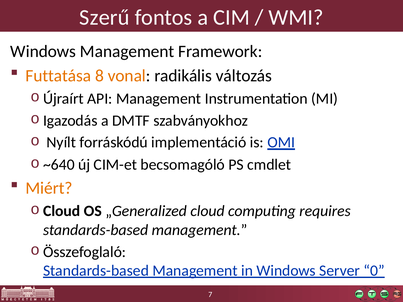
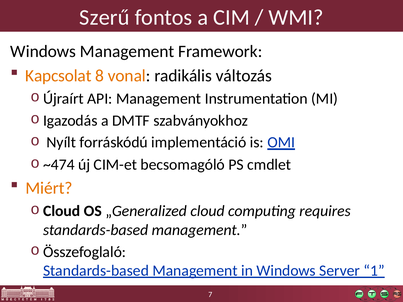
Futtatása: Futtatása -> Kapcsolat (58, 76)
~640: ~640 -> ~474 (59, 165)
0: 0 -> 1 (374, 271)
